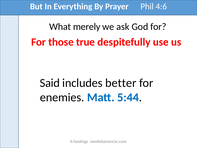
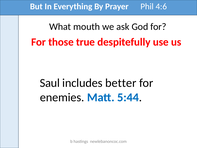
merely: merely -> mouth (87, 27)
Said: Said -> Saul (50, 83)
